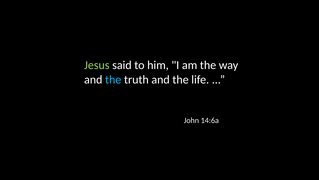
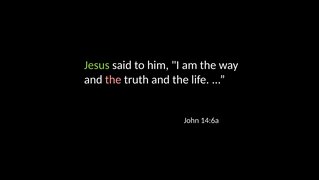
the colour: light blue -> pink (113, 79)
